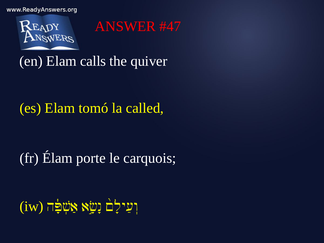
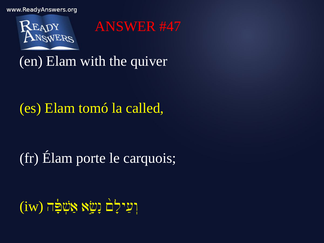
calls: calls -> with (93, 61)
